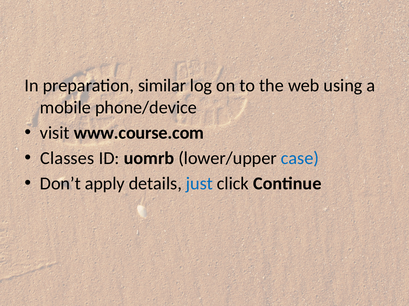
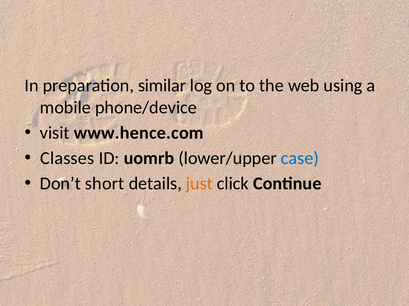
www.course.com: www.course.com -> www.hence.com (139, 133)
apply: apply -> short (105, 184)
just colour: blue -> orange (199, 184)
